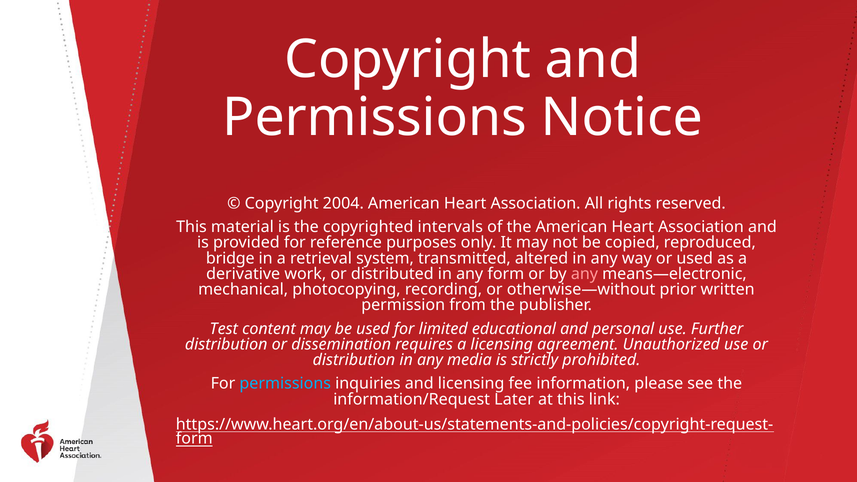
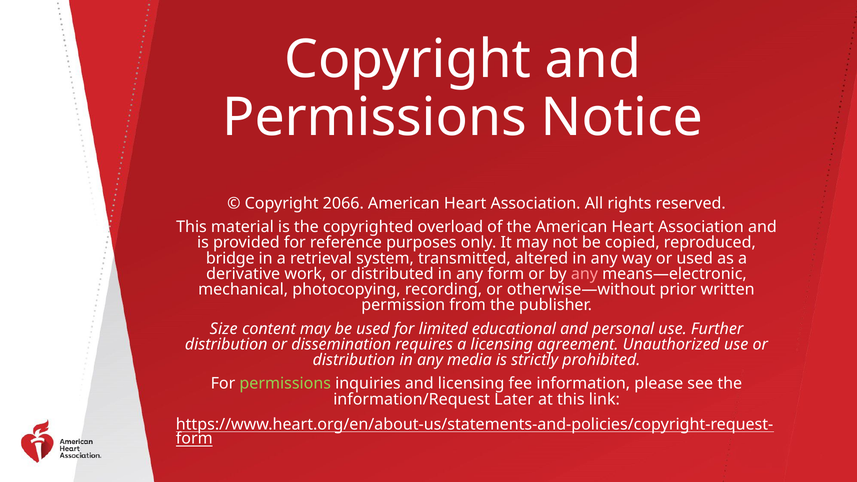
2004: 2004 -> 2066 (343, 203)
intervals: intervals -> overload (450, 227)
Test: Test -> Size (224, 329)
permissions colour: light blue -> light green (285, 384)
